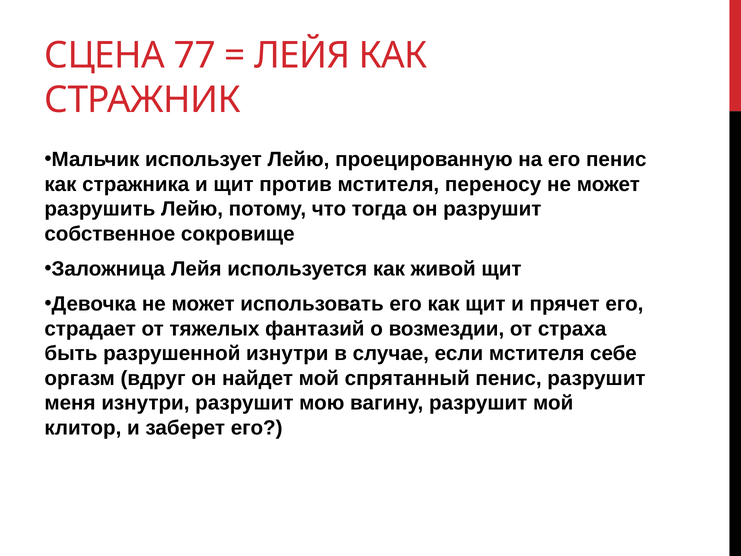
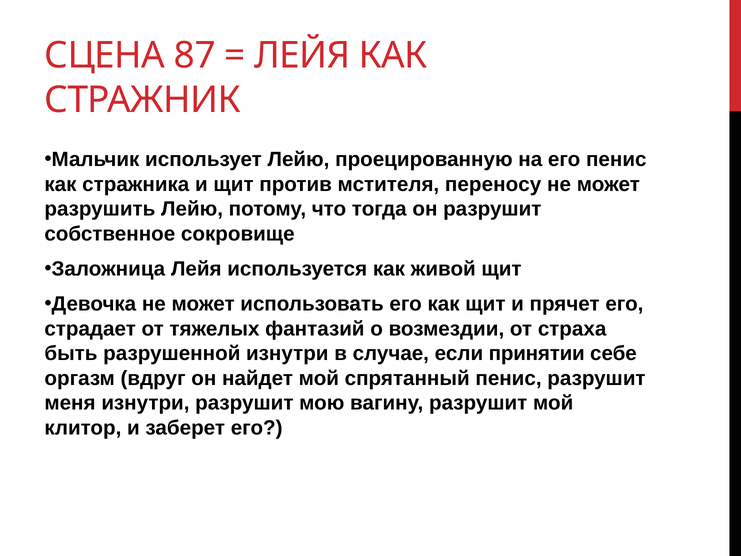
77: 77 -> 87 (195, 56)
если мстителя: мстителя -> принятии (537, 353)
